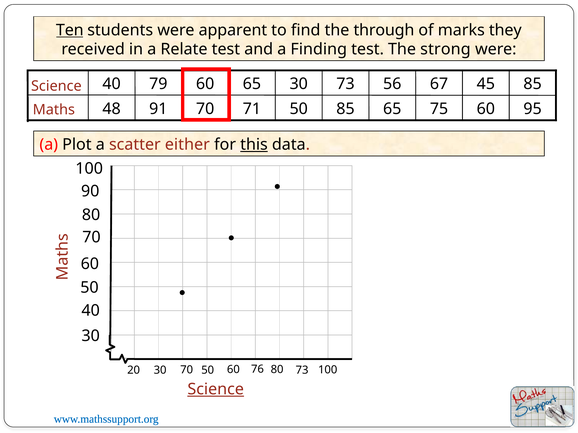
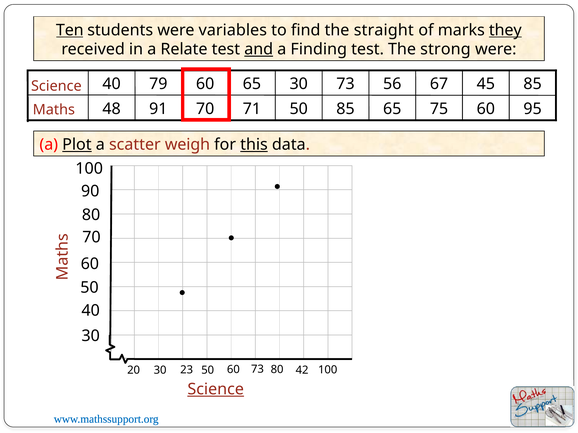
apparent: apparent -> variables (233, 30)
through: through -> straight (384, 30)
they underline: none -> present (505, 30)
and underline: none -> present (259, 49)
Plot underline: none -> present (77, 145)
either: either -> weigh (187, 145)
30 70: 70 -> 23 (187, 370)
60 76: 76 -> 73 (257, 369)
80 73: 73 -> 42 (302, 371)
